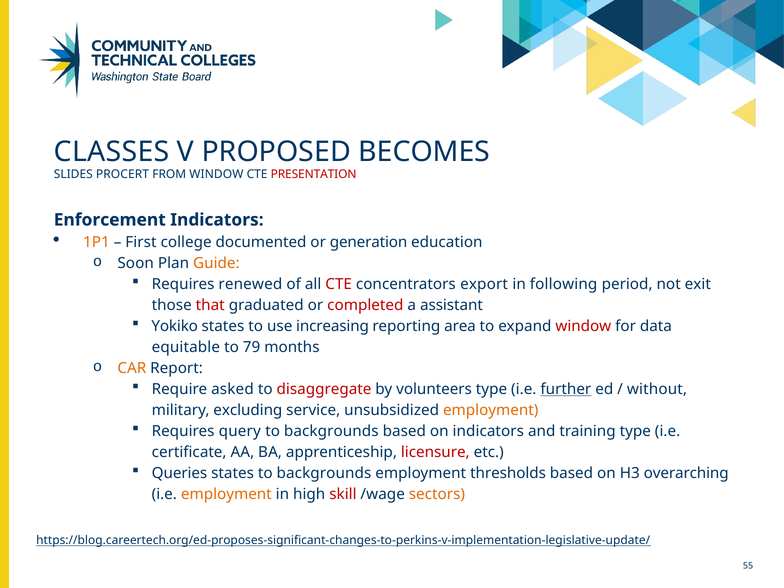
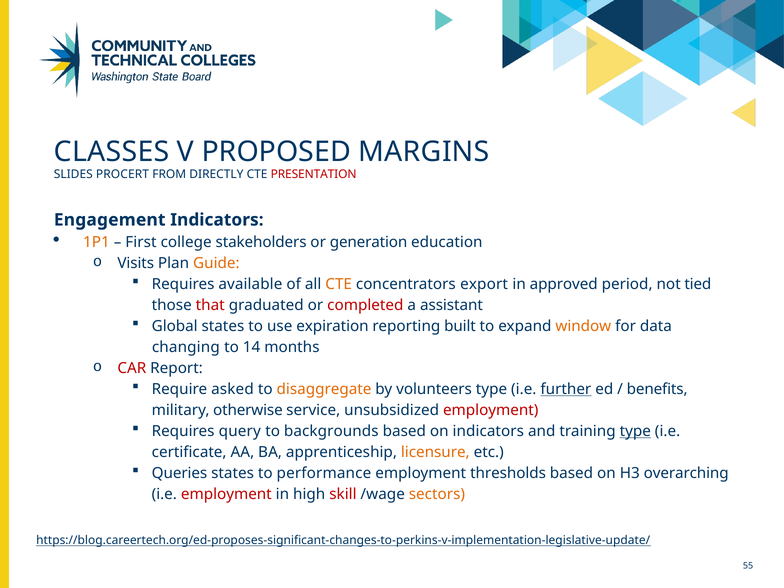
BECOMES: BECOMES -> MARGINS (424, 152)
FROM WINDOW: WINDOW -> DIRECTLY (216, 174)
Enforcement: Enforcement -> Engagement (110, 220)
documented: documented -> stakeholders (261, 242)
Soon: Soon -> Visits (136, 263)
renewed: renewed -> available (250, 284)
CTE colour: red -> orange (339, 284)
following: following -> approved (564, 284)
exit: exit -> tied (698, 284)
Yokiko: Yokiko -> Global (175, 326)
increasing: increasing -> expiration (332, 326)
area: area -> built (460, 326)
window colour: red -> orange (583, 326)
equitable: equitable -> changing (186, 347)
79: 79 -> 14 (252, 347)
CAR colour: orange -> red (132, 368)
disaggregate colour: red -> orange (324, 389)
without: without -> benefits (657, 389)
excluding: excluding -> otherwise (248, 410)
employment colour: orange -> red (491, 410)
type underline: none -> present (635, 431)
licensure colour: red -> orange (435, 452)
states to backgrounds: backgrounds -> performance (324, 473)
employment colour: orange -> red (226, 494)
